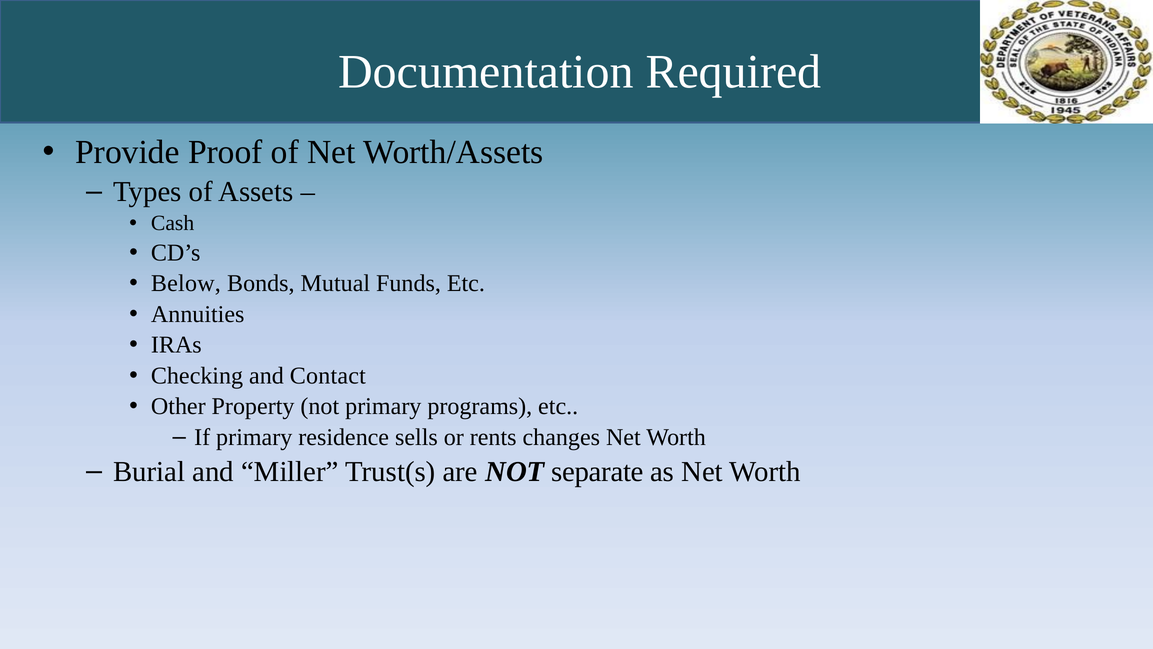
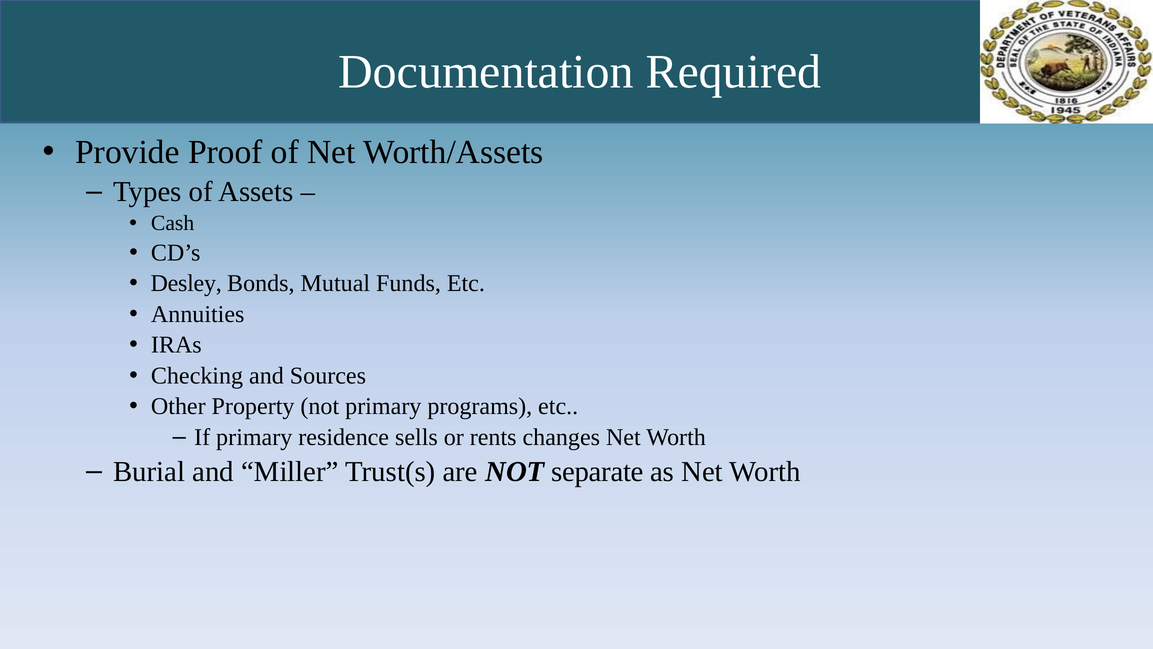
Below: Below -> Desley (186, 283)
Contact: Contact -> Sources (328, 376)
